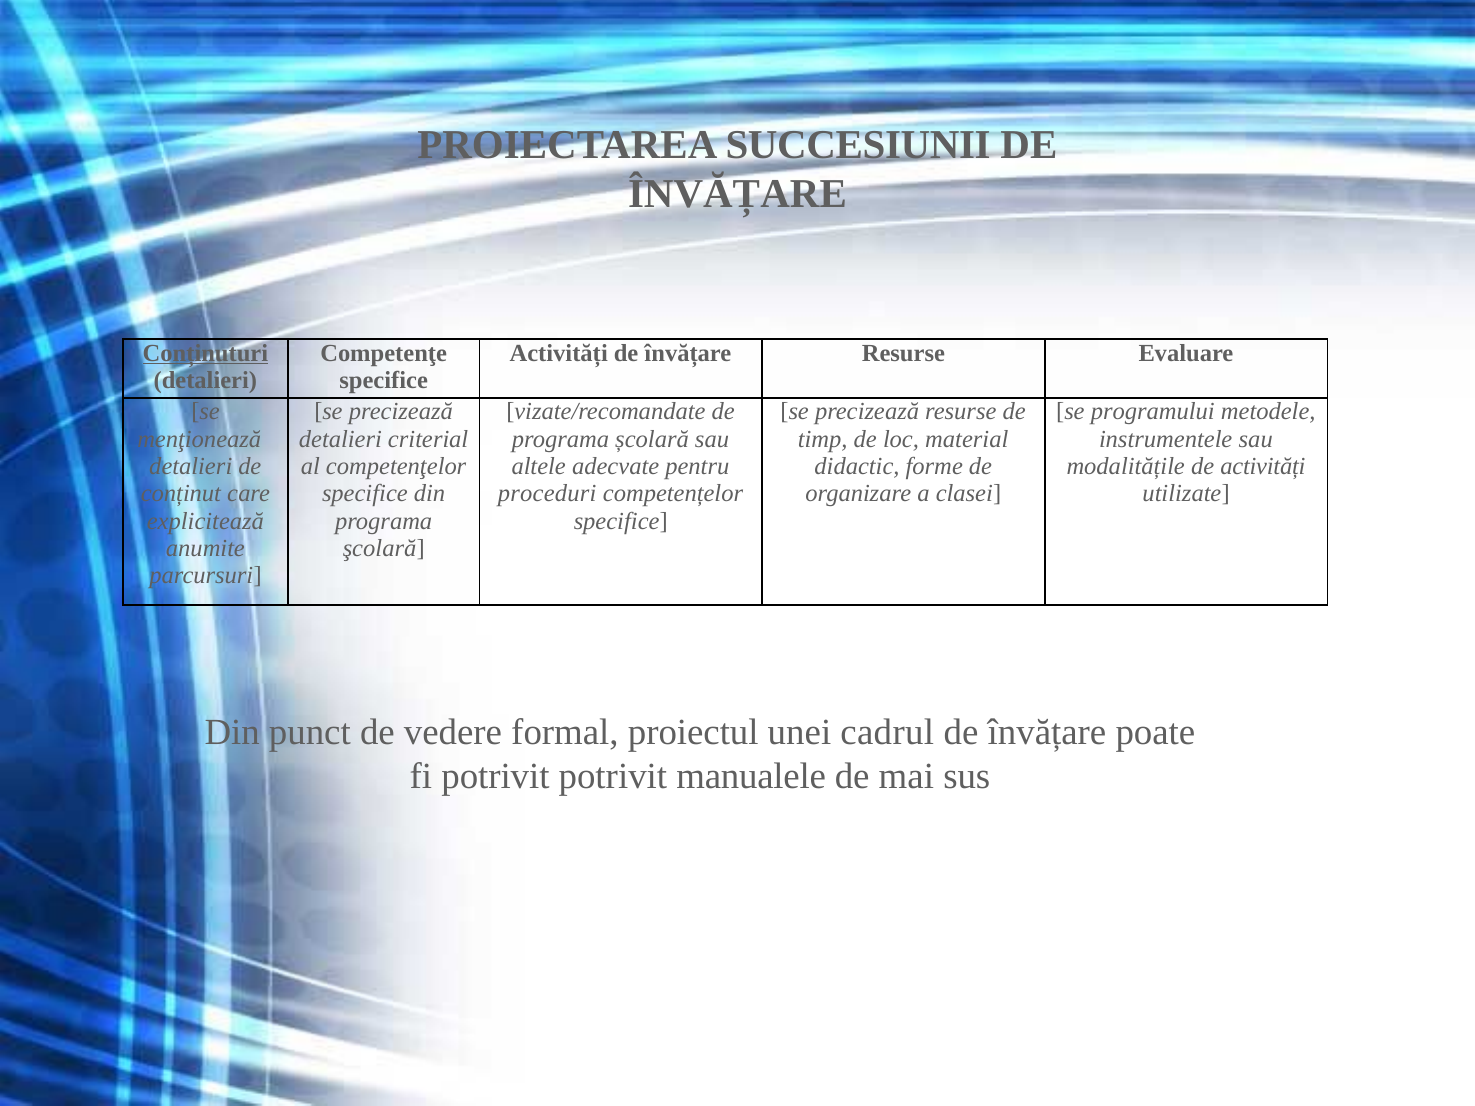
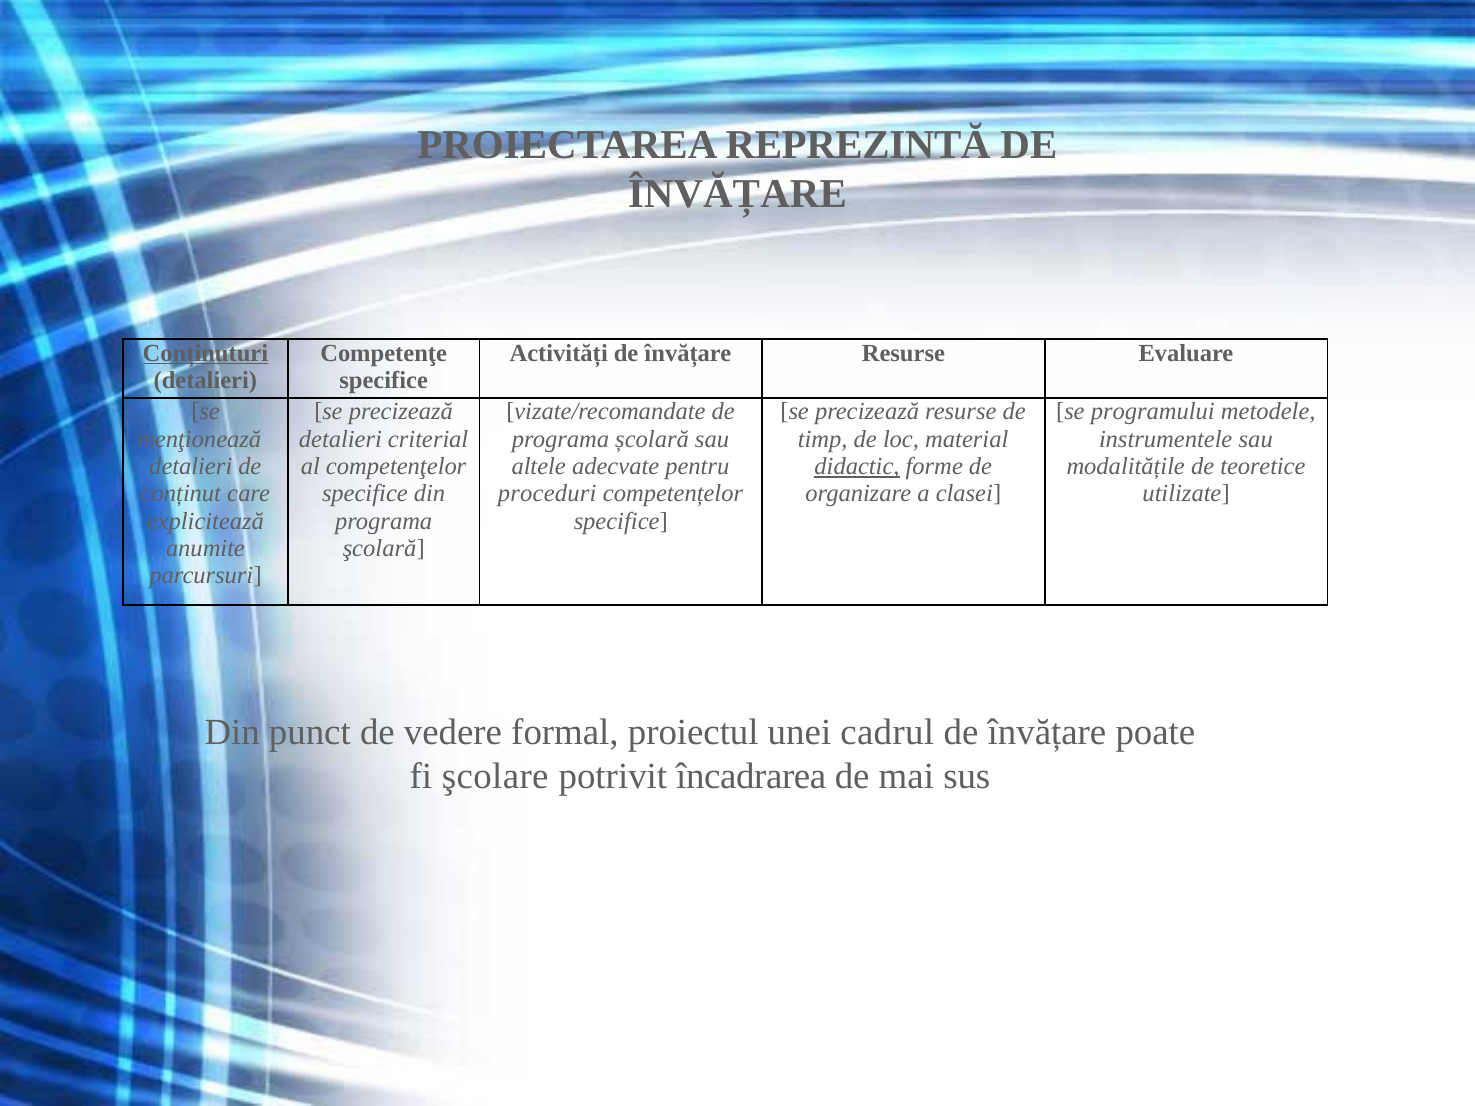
SUCCESIUNII: SUCCESIUNII -> REPREZINTĂ (858, 145)
didactic underline: none -> present (857, 467)
de activități: activități -> teoretice (1263, 467)
fi potrivit: potrivit -> şcolare (495, 777)
manualele: manualele -> încadrarea (751, 777)
